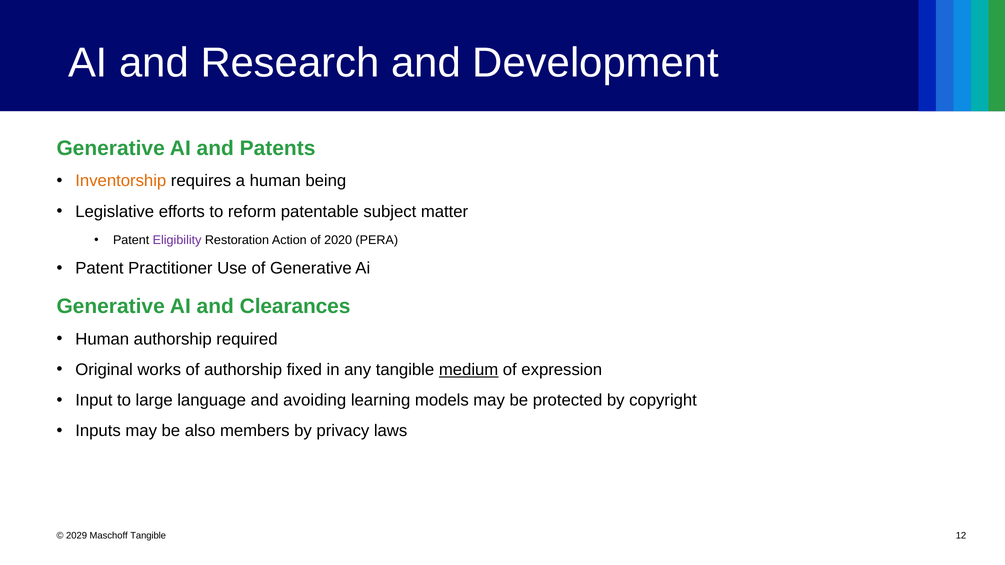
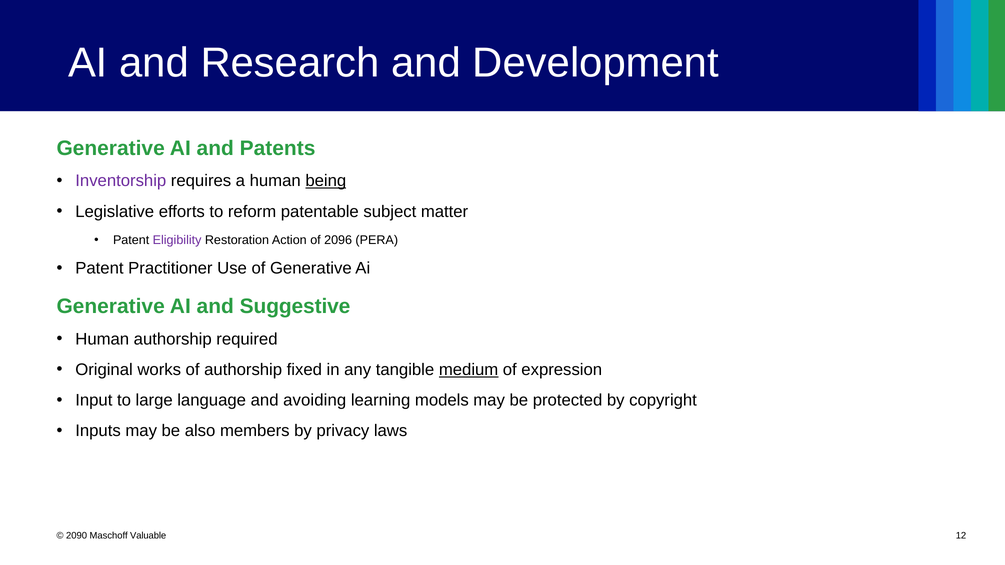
Inventorship colour: orange -> purple (121, 181)
being underline: none -> present (326, 181)
2020: 2020 -> 2096 (338, 240)
Clearances: Clearances -> Suggestive (295, 307)
2029: 2029 -> 2090 (77, 536)
Maschoff Tangible: Tangible -> Valuable (148, 536)
